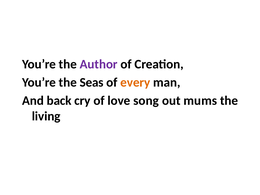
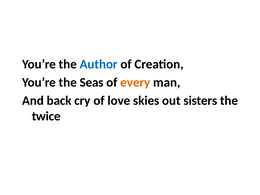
Author colour: purple -> blue (99, 64)
song: song -> skies (146, 101)
mums: mums -> sisters (200, 101)
living: living -> twice (46, 116)
